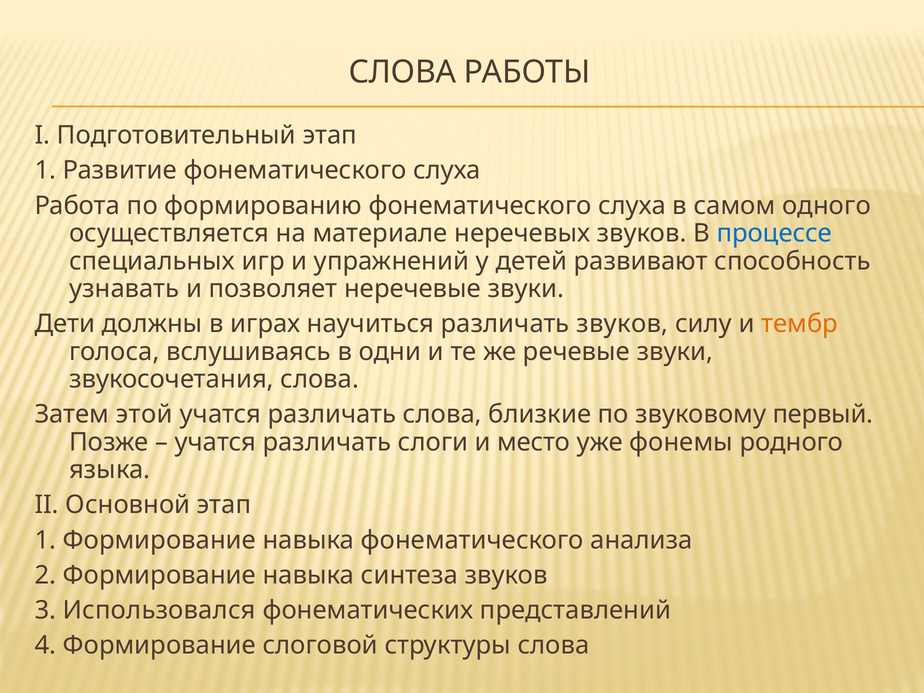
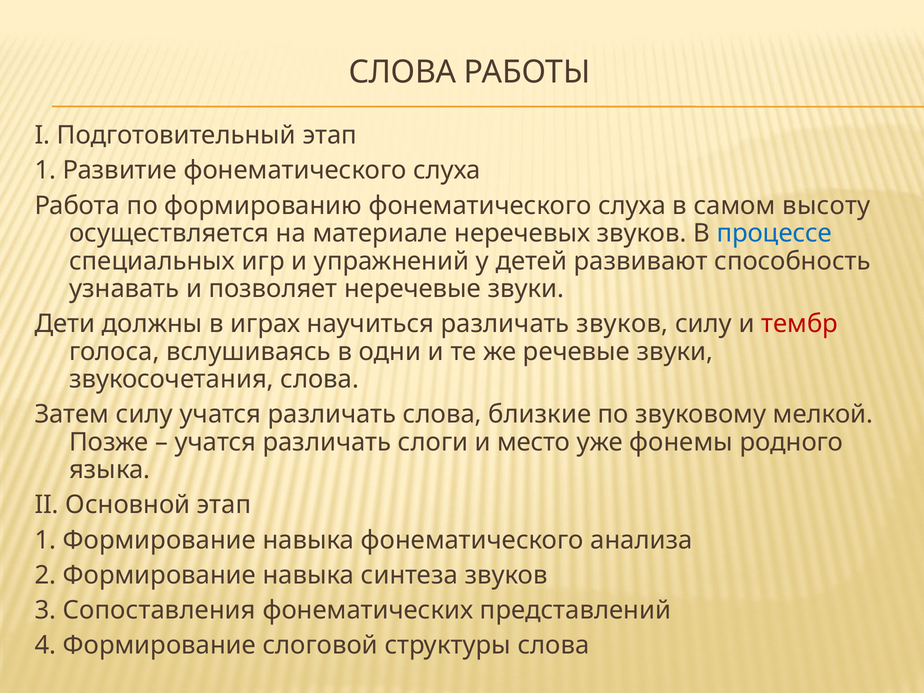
одного: одного -> высоту (826, 206)
тембр colour: orange -> red (800, 324)
Затем этой: этой -> силу (144, 414)
первый: первый -> мелкой (823, 414)
Использовался: Использовался -> Сопоставления (159, 610)
